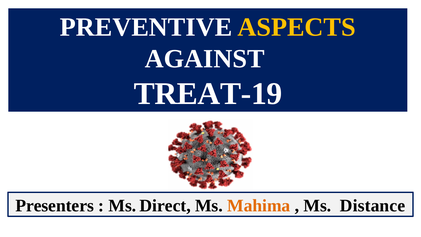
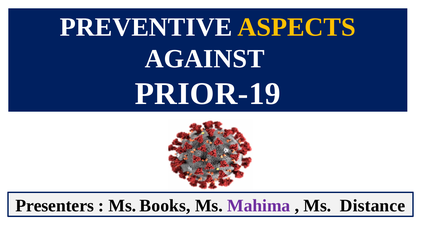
TREAT-19: TREAT-19 -> PRIOR-19 (208, 94)
Direct: Direct -> Books (165, 205)
Mahima colour: orange -> purple (259, 205)
